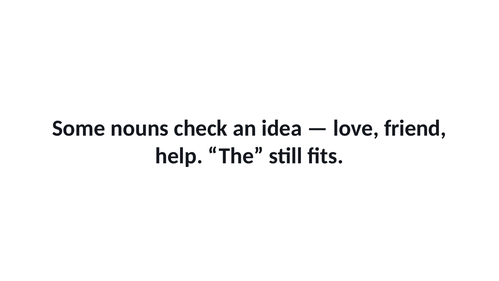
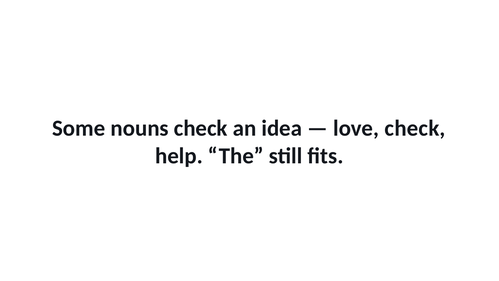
love friend: friend -> check (415, 128)
